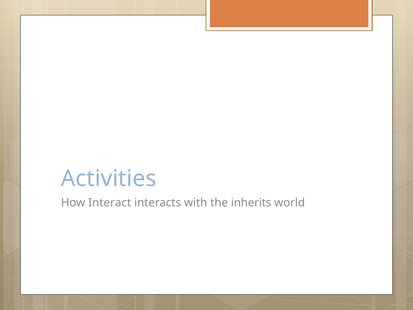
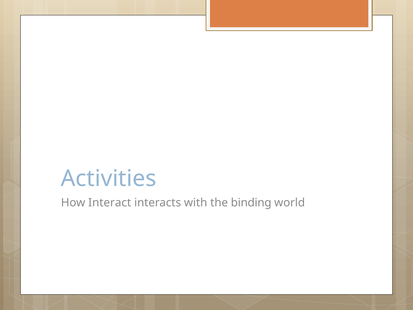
inherits: inherits -> binding (251, 202)
